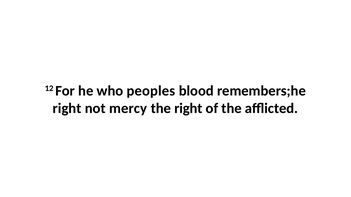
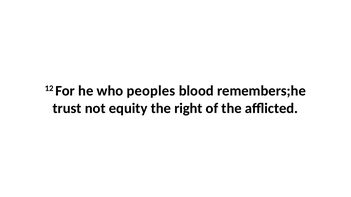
right: right -> trust (67, 109)
mercy: mercy -> equity (128, 109)
